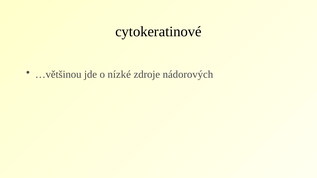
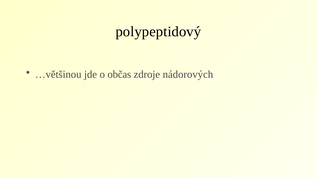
cytokeratinové: cytokeratinové -> polypeptidový (158, 32)
nízké: nízké -> občas (119, 75)
